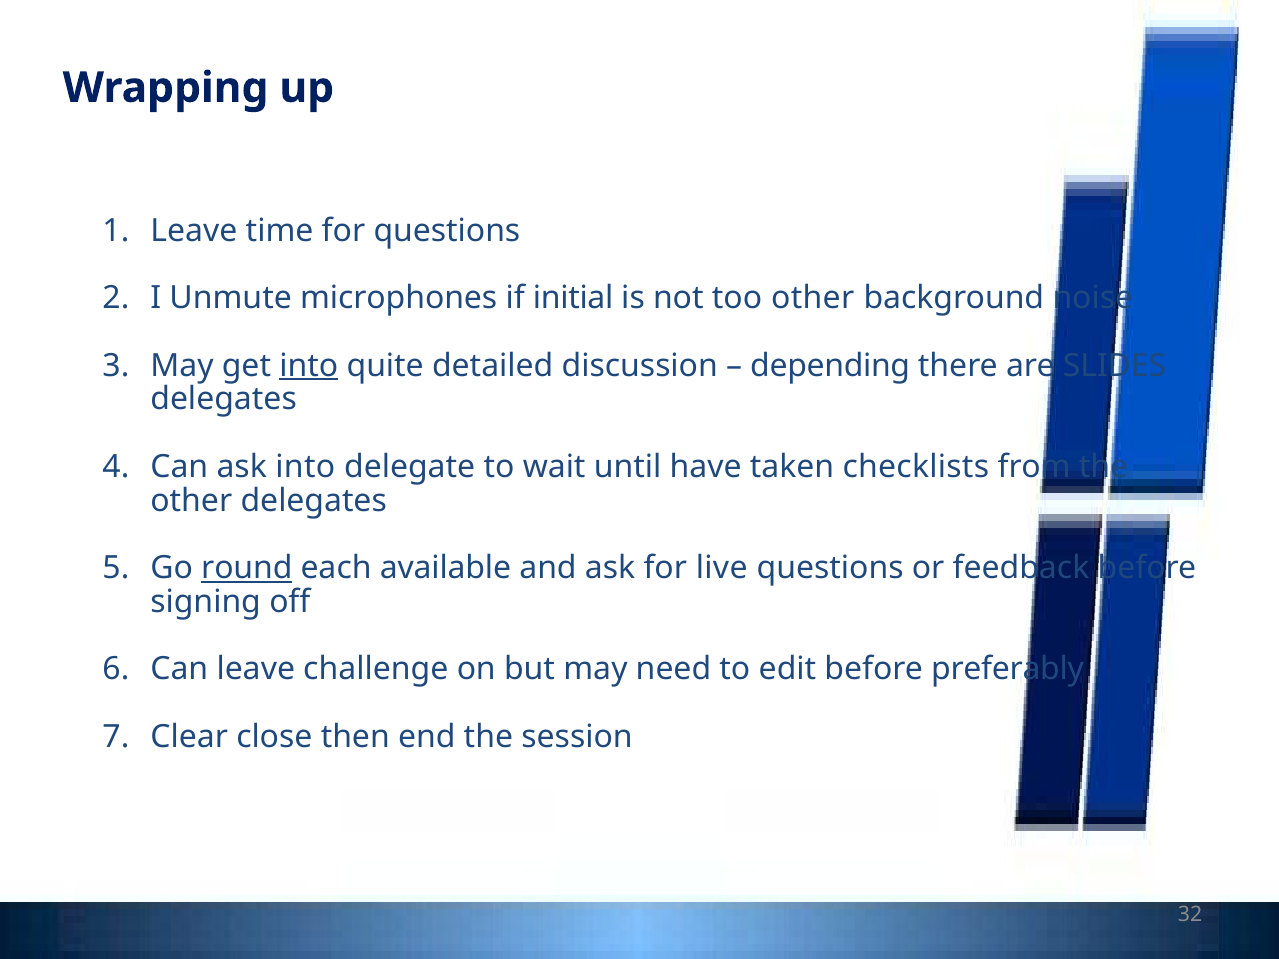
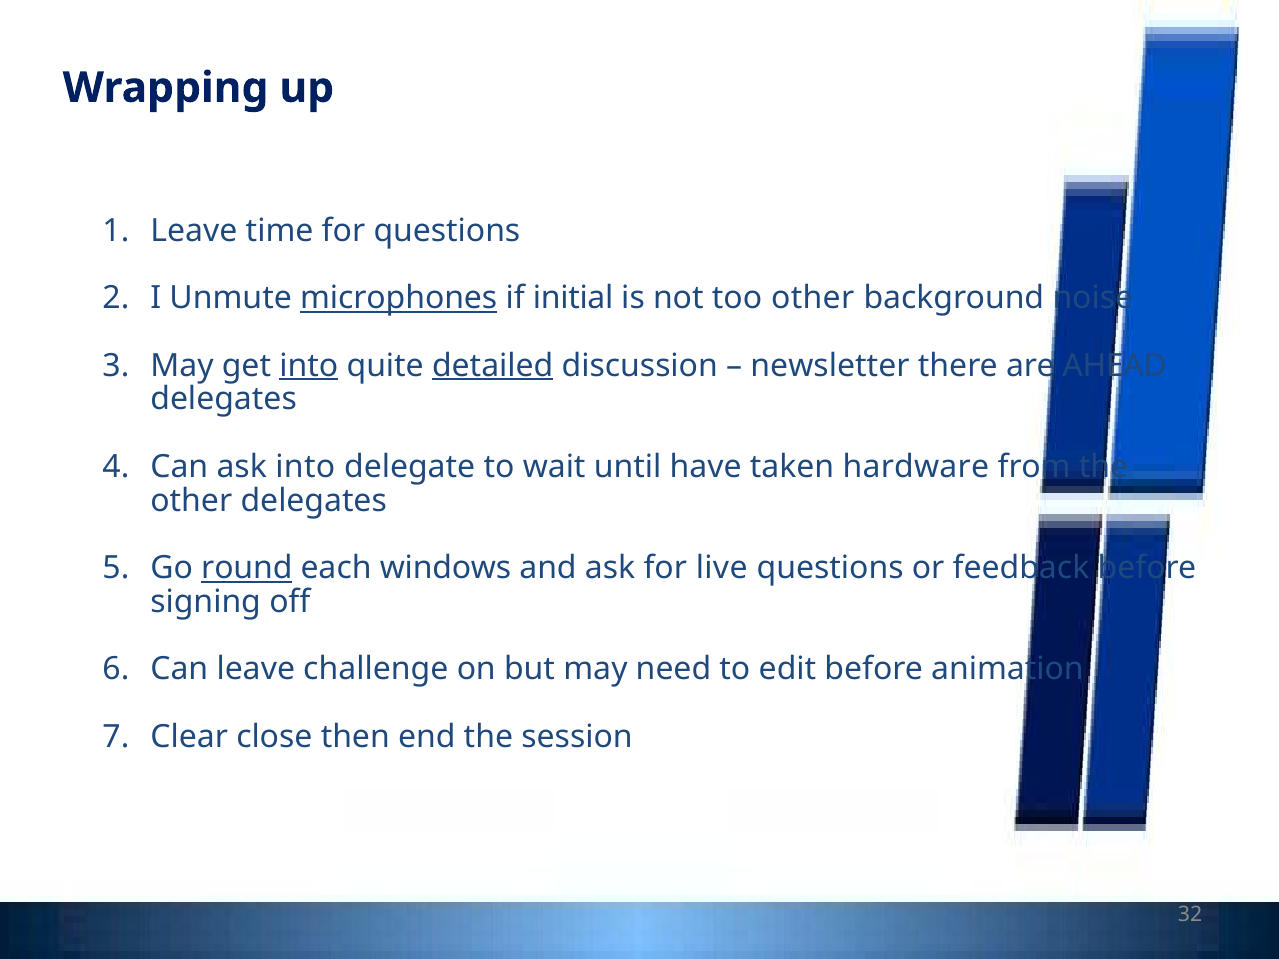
microphones underline: none -> present (399, 298)
detailed underline: none -> present (493, 366)
depending: depending -> newsletter (830, 366)
SLIDES: SLIDES -> AHEAD (1115, 366)
checklists: checklists -> hardware (916, 467)
available: available -> windows (445, 568)
preferably: preferably -> animation (1007, 669)
